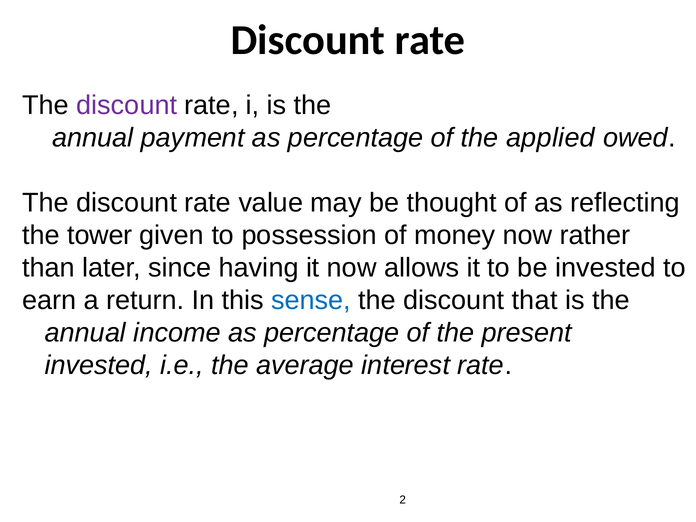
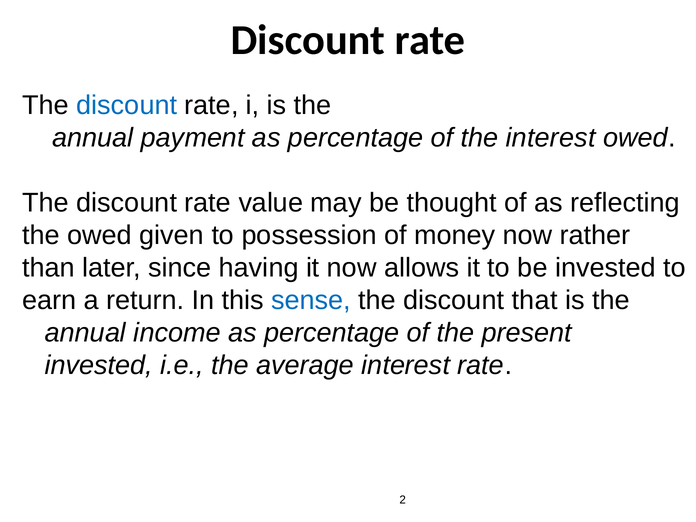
discount colour: purple -> blue (127, 106)
the applied: applied -> interest (551, 138)
the tower: tower -> owed (100, 236)
